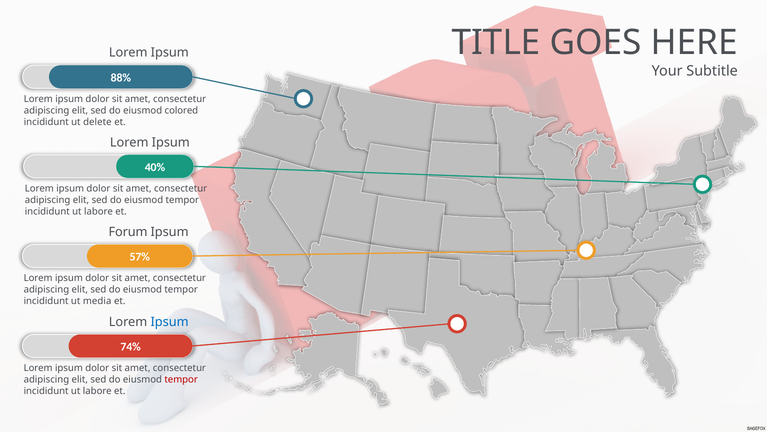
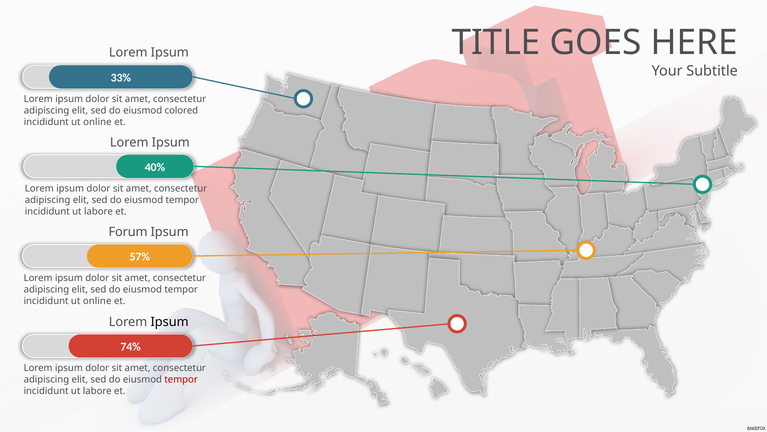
88%: 88% -> 33% (121, 78)
delete: delete -> online (97, 122)
media: media -> online (97, 301)
Ipsum colour: blue -> black (170, 322)
